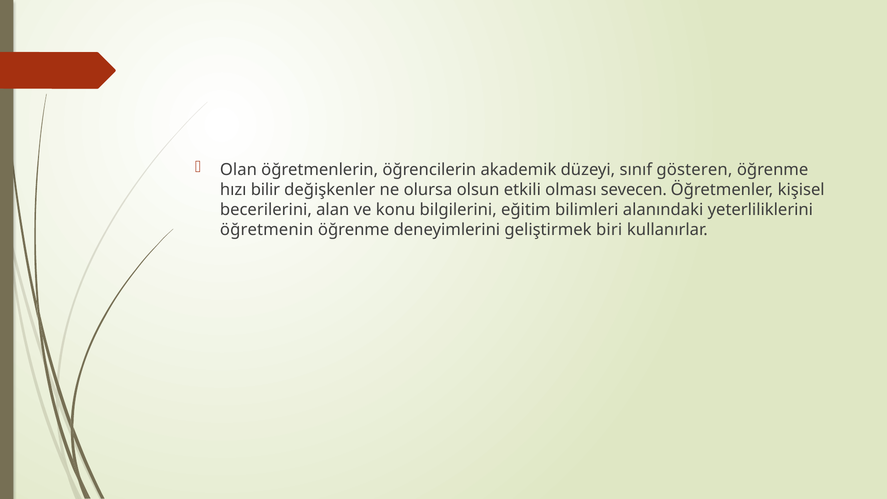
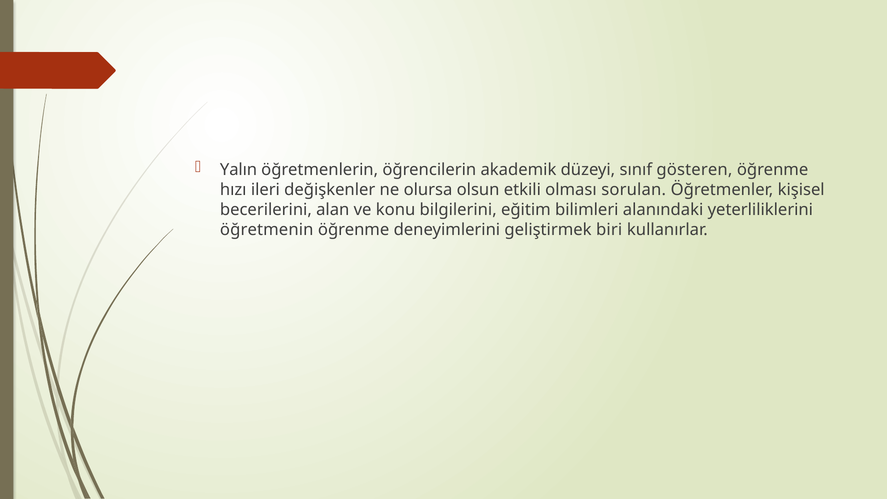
Olan: Olan -> Yalın (239, 170)
bilir: bilir -> ileri (265, 190)
sevecen: sevecen -> sorulan (634, 190)
